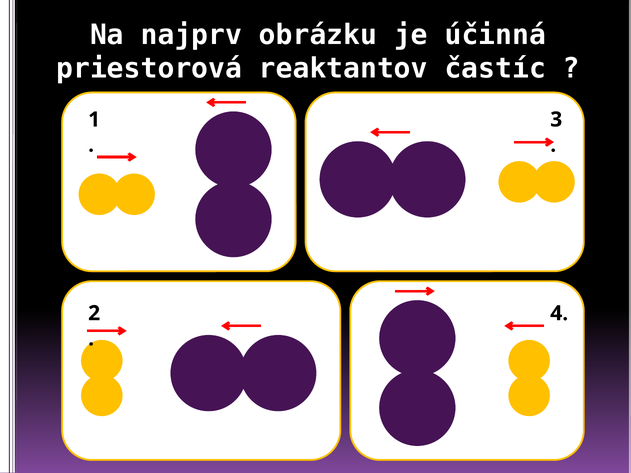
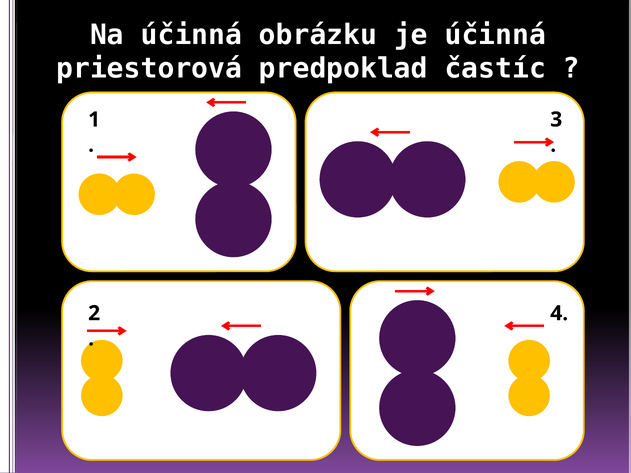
Na najprv: najprv -> účinná (191, 35)
reaktantov: reaktantov -> predpoklad (343, 69)
